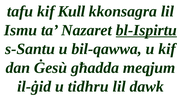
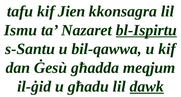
Kull: Kull -> Jien (71, 11)
tidhru: tidhru -> għadu (88, 87)
dawk underline: none -> present (147, 87)
